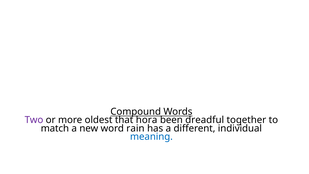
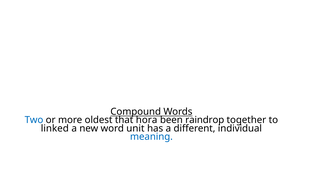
Two colour: purple -> blue (34, 120)
dreadful: dreadful -> raindrop (205, 120)
match: match -> linked (55, 128)
rain: rain -> unit (135, 128)
